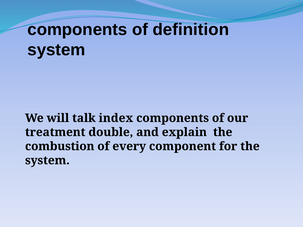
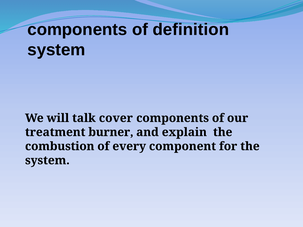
index: index -> cover (116, 118)
double: double -> burner (111, 132)
